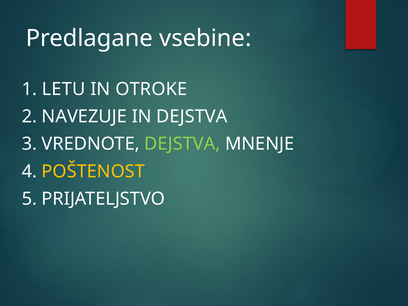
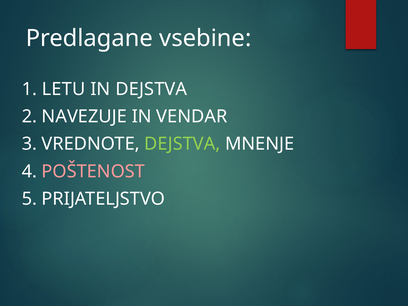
IN OTROKE: OTROKE -> DEJSTVA (151, 89)
IN DEJSTVA: DEJSTVA -> VENDAR (192, 117)
POŠTENOST colour: yellow -> pink (93, 171)
